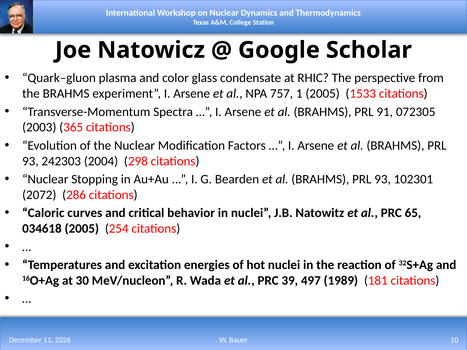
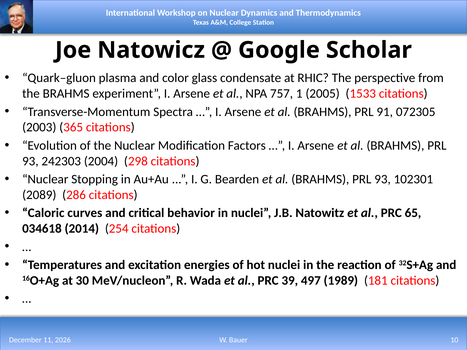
2072: 2072 -> 2089 (39, 195)
034618 2005: 2005 -> 2014 (82, 229)
